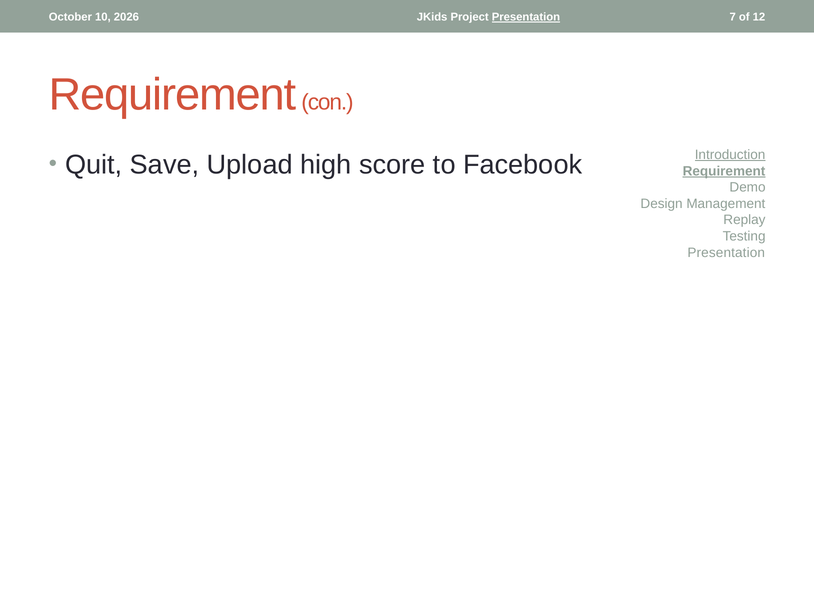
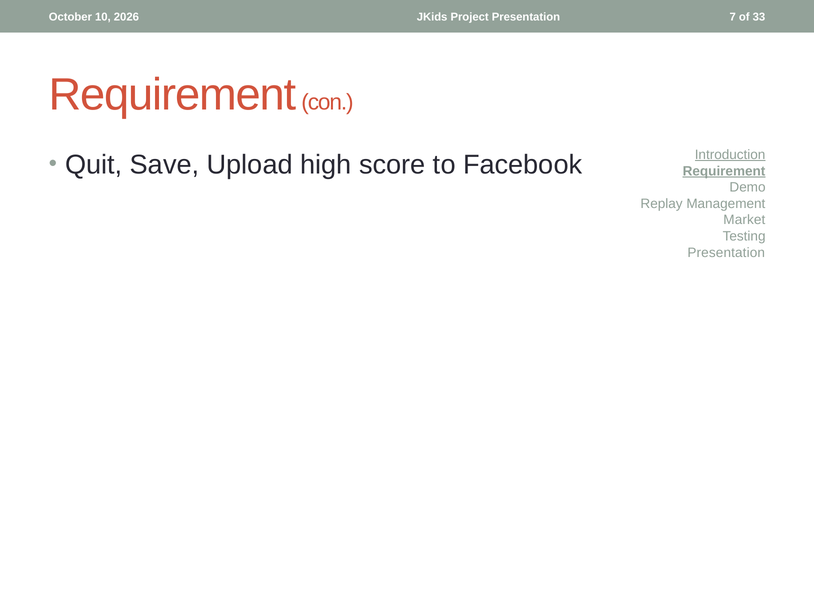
Presentation underline: present -> none (526, 17)
12: 12 -> 33 (759, 17)
Design: Design -> Replay (662, 204)
Replay: Replay -> Market (744, 220)
